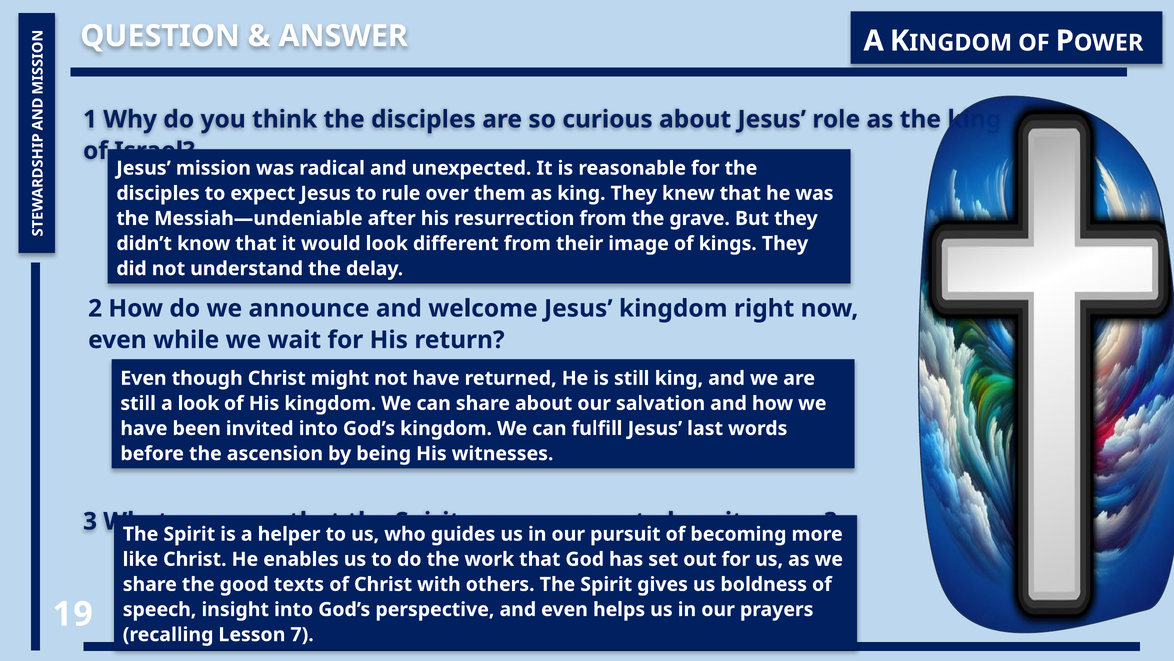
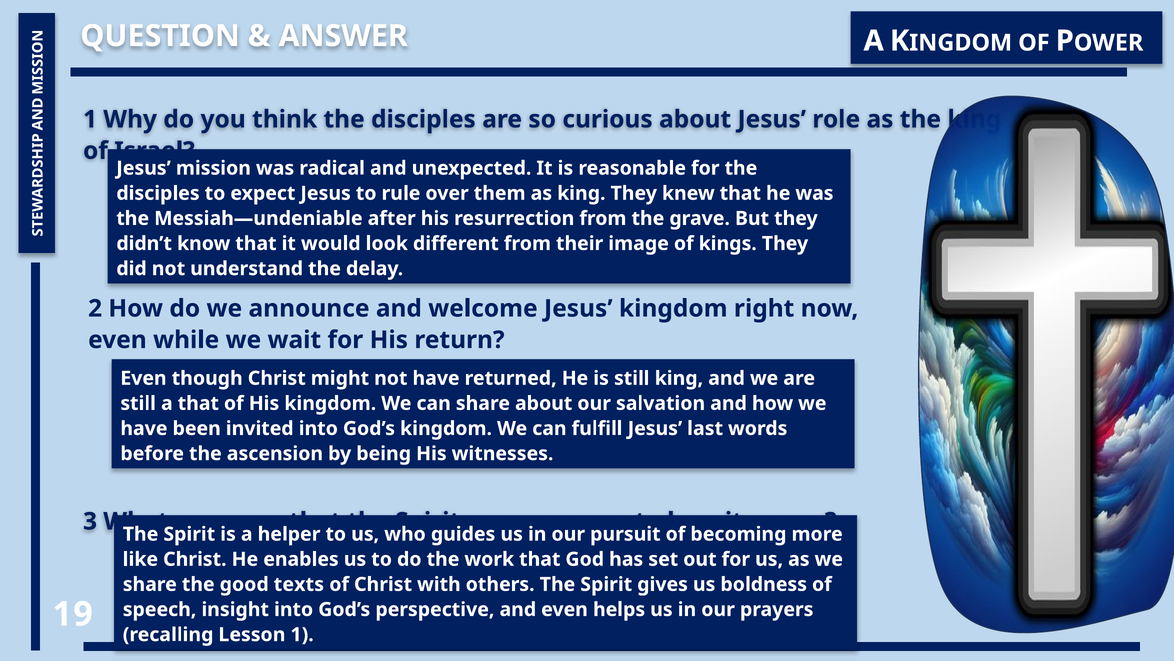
a look: look -> that (198, 403)
Lesson 7: 7 -> 1 (302, 634)
